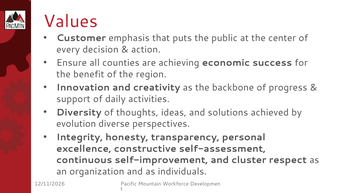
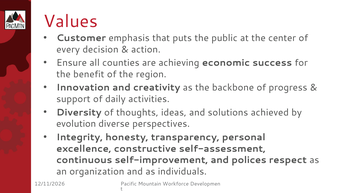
cluster: cluster -> polices (249, 160)
